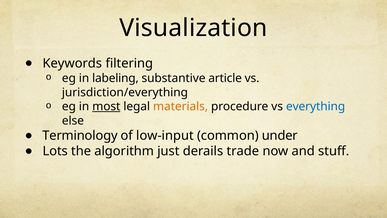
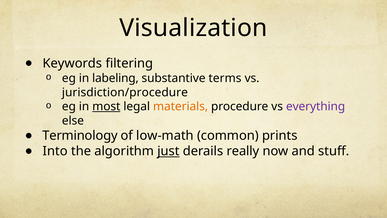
article: article -> terms (225, 78)
jurisdiction/everything: jurisdiction/everything -> jurisdiction/procedure (125, 92)
everything colour: blue -> purple (316, 106)
low-input: low-input -> low-math (165, 136)
under: under -> prints (280, 136)
Lots: Lots -> Into (55, 151)
just underline: none -> present (168, 151)
trade: trade -> really (243, 151)
